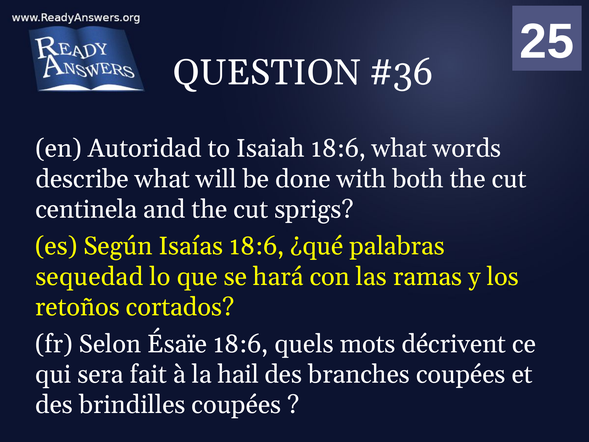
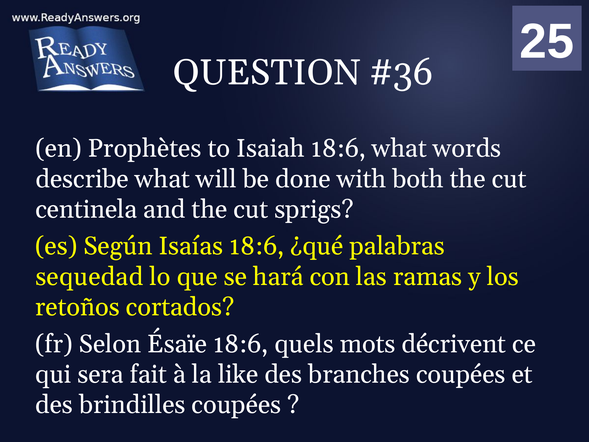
Autoridad: Autoridad -> Prophètes (145, 148)
hail: hail -> like (238, 374)
